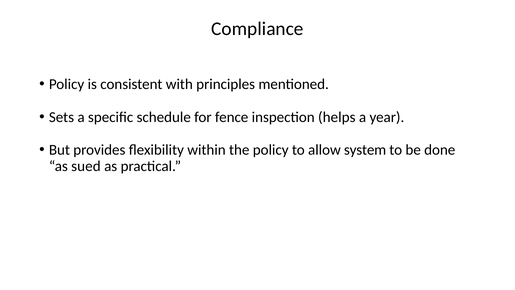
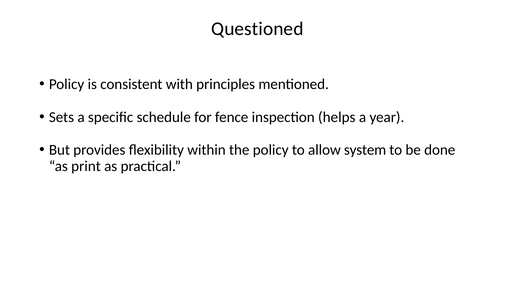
Compliance: Compliance -> Questioned (257, 29)
sued: sued -> print (86, 166)
